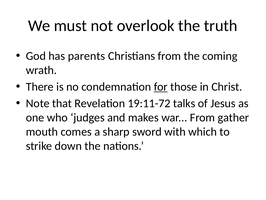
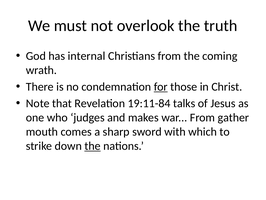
parents: parents -> internal (87, 56)
19:11-72: 19:11-72 -> 19:11-84 (149, 103)
the underline: none -> present (93, 146)
